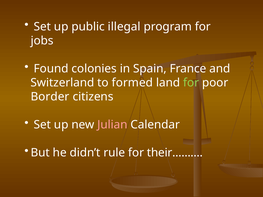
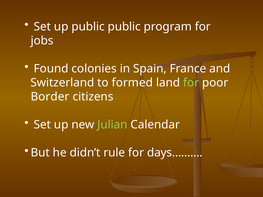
public illegal: illegal -> public (124, 27)
Julian colour: pink -> light green (112, 125)
their………: their……… -> days……… (175, 153)
